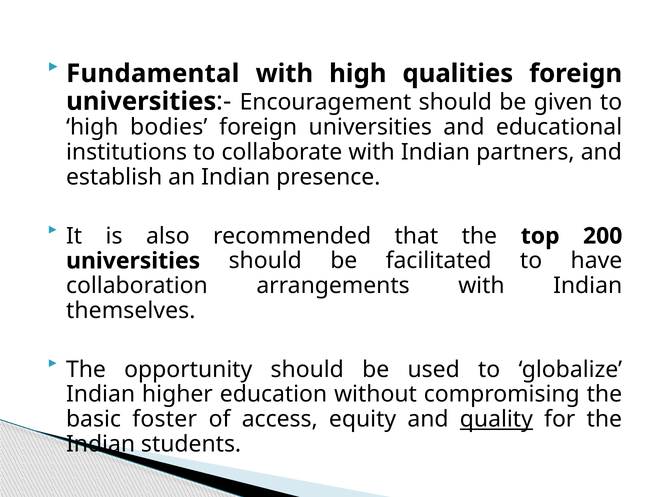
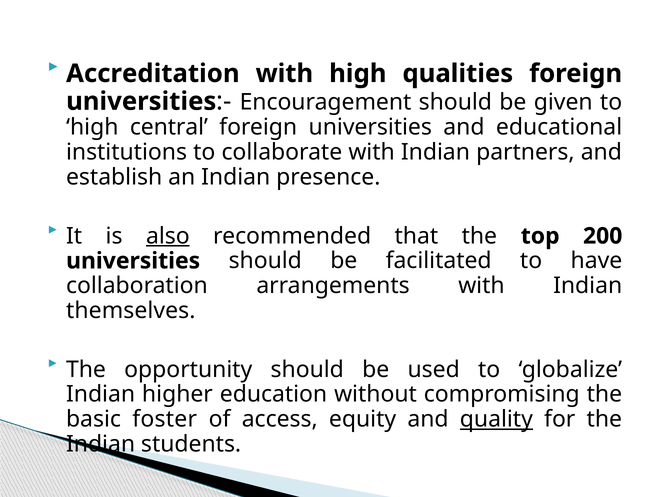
Fundamental: Fundamental -> Accreditation (153, 73)
bodies: bodies -> central (169, 127)
also underline: none -> present (168, 236)
